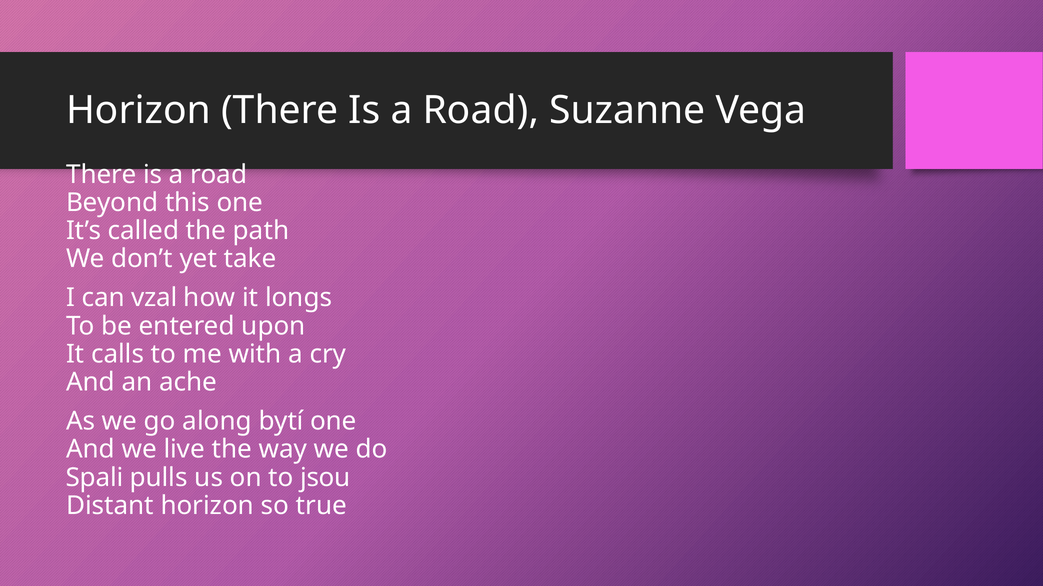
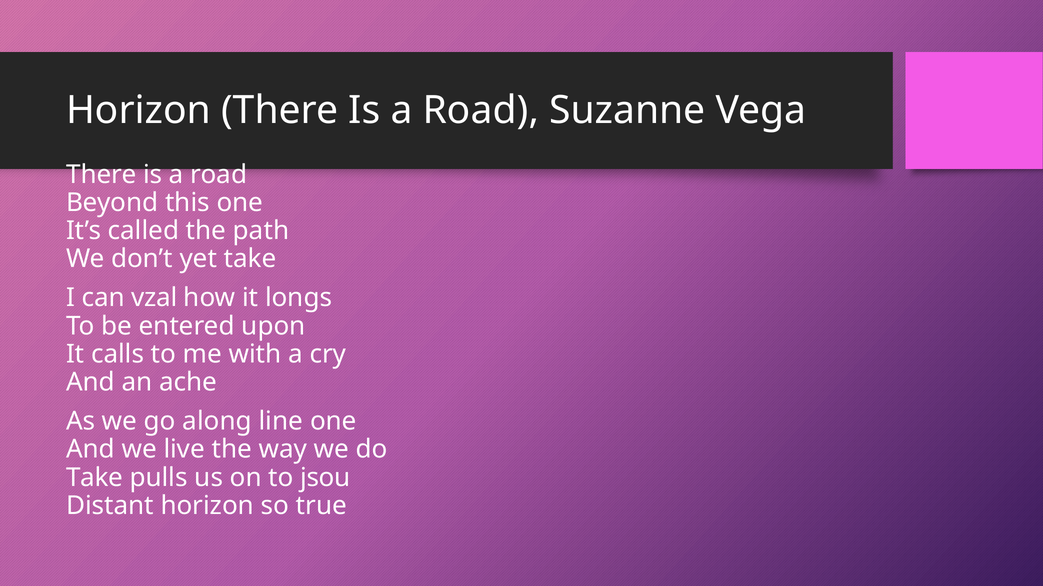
bytí: bytí -> line (281, 422)
Spali: Spali -> Take (95, 478)
